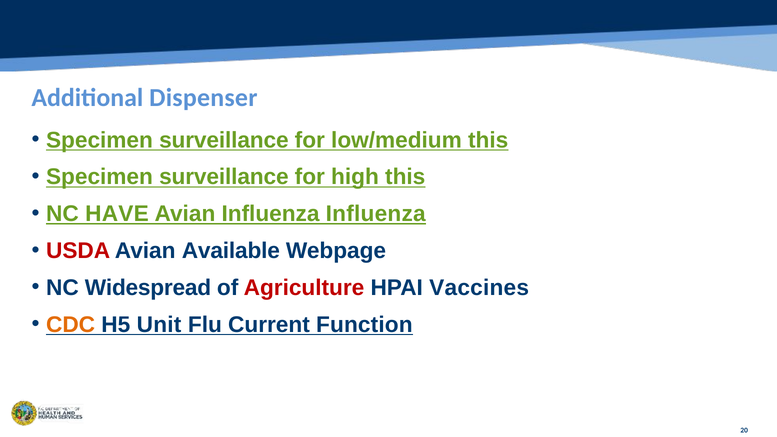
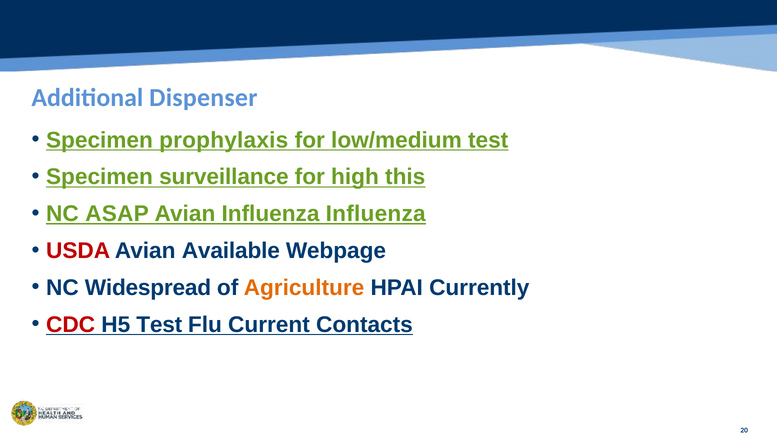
surveillance: surveillance -> prophylaxis (224, 140)
low/medium this: this -> test (488, 140)
HAVE: HAVE -> ASAP (117, 214)
Agriculture colour: red -> orange (304, 288)
Vaccines: Vaccines -> Currently (479, 288)
CDC colour: orange -> red (71, 325)
H5 Unit: Unit -> Test (159, 325)
Function: Function -> Contacts (364, 325)
